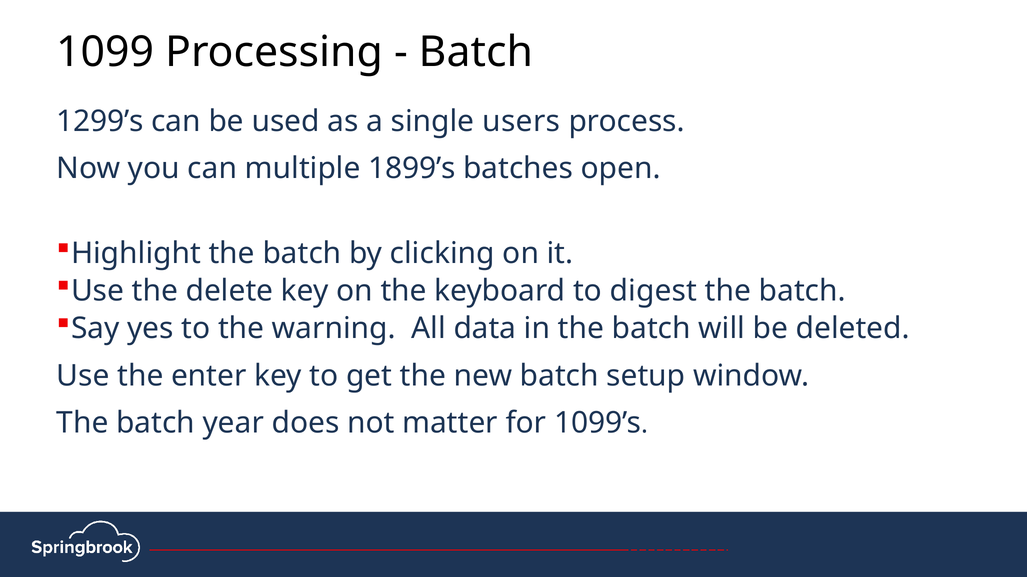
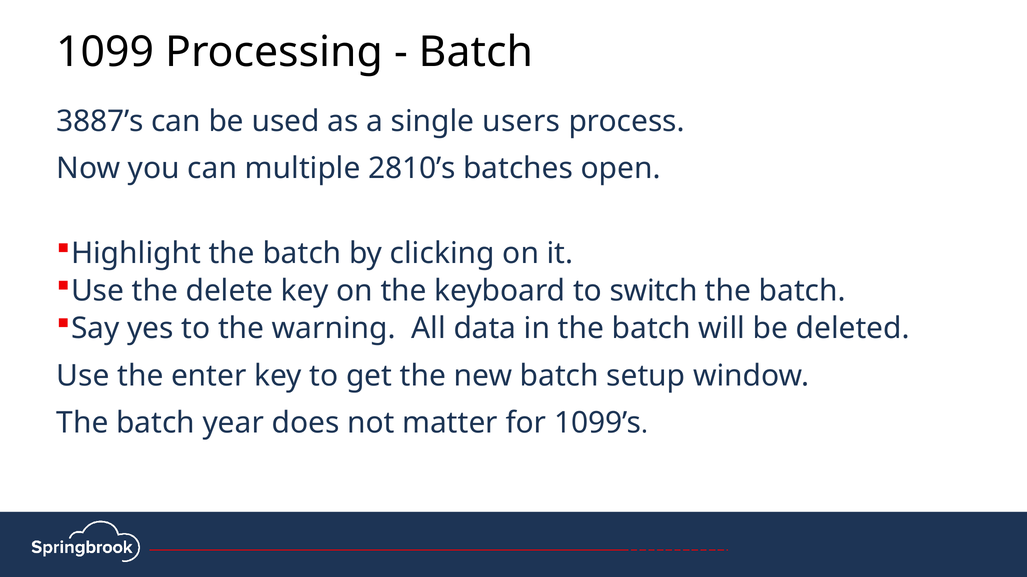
1299’s: 1299’s -> 3887’s (100, 121)
1899’s: 1899’s -> 2810’s (412, 169)
digest: digest -> switch (654, 291)
